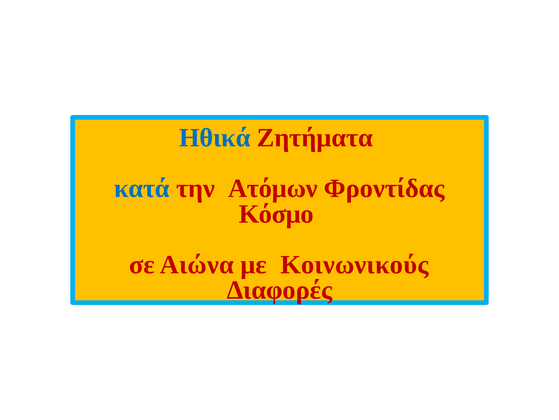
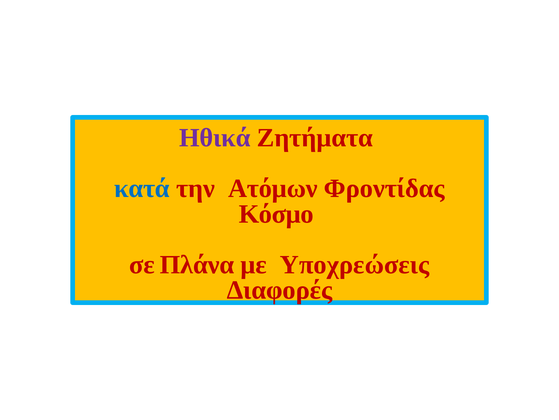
Ηθικά colour: blue -> purple (215, 138)
Αιώνα: Αιώνα -> Πλάνα (197, 264)
Κοινωνικούς: Κοινωνικούς -> Υποχρεώσεις (355, 264)
